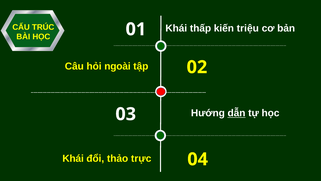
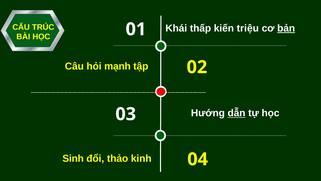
bản underline: none -> present (286, 28)
ngoài: ngoài -> mạnh (117, 66)
Khái: Khái -> Sinh (73, 158)
trực: trực -> kinh (141, 158)
